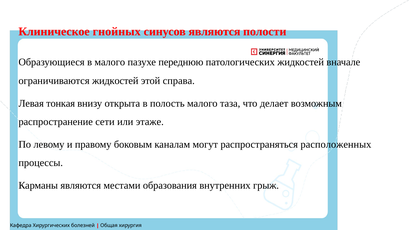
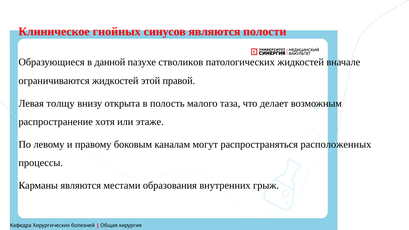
в малого: малого -> данной (110, 62)
переднюю: переднюю -> стволиков (181, 62)
справа: справа -> правой (179, 81)
тонкая: тонкая -> толщу (61, 103)
сети: сети -> хотя (105, 122)
